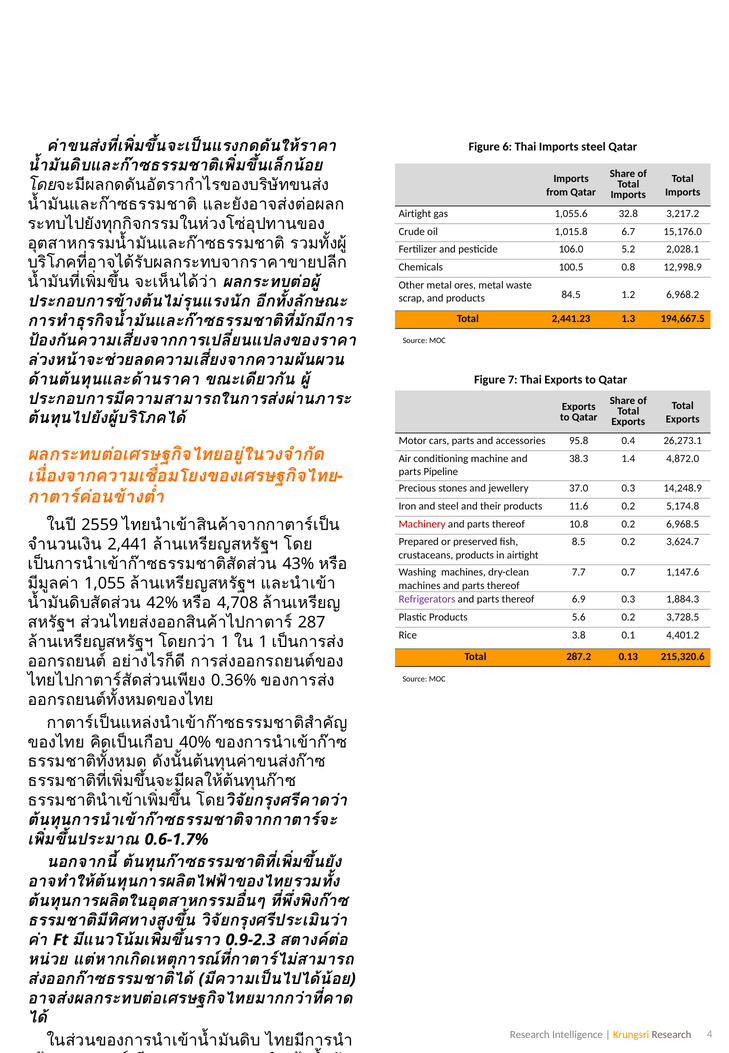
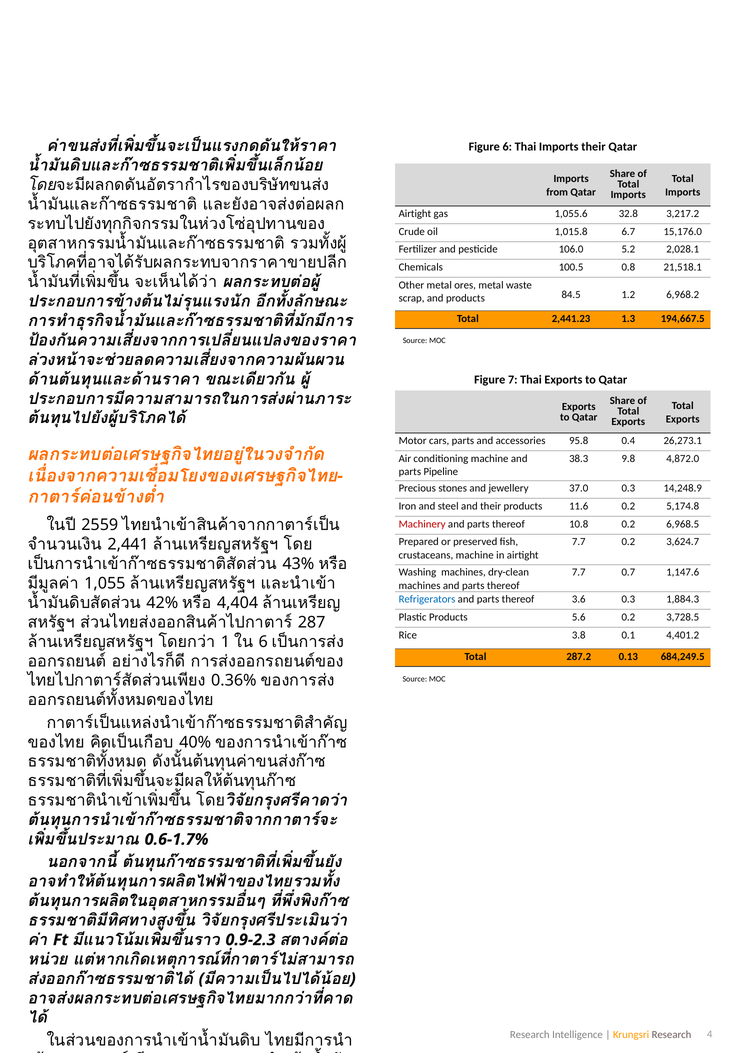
Imports steel: steel -> their (593, 147)
12,998.9: 12,998.9 -> 21,518.1 (683, 267)
1.4: 1.4 -> 9.8 (628, 458)
8.5: 8.5 -> 7.7 (579, 542)
crustaceans products: products -> machine (475, 555)
Refrigerators colour: purple -> blue (427, 599)
6.9: 6.9 -> 3.6 (579, 599)
4,708: 4,708 -> 4,404 (238, 603)
1: 1 -> 6 (263, 642)
215,320.6: 215,320.6 -> 684,249.5 (683, 657)
